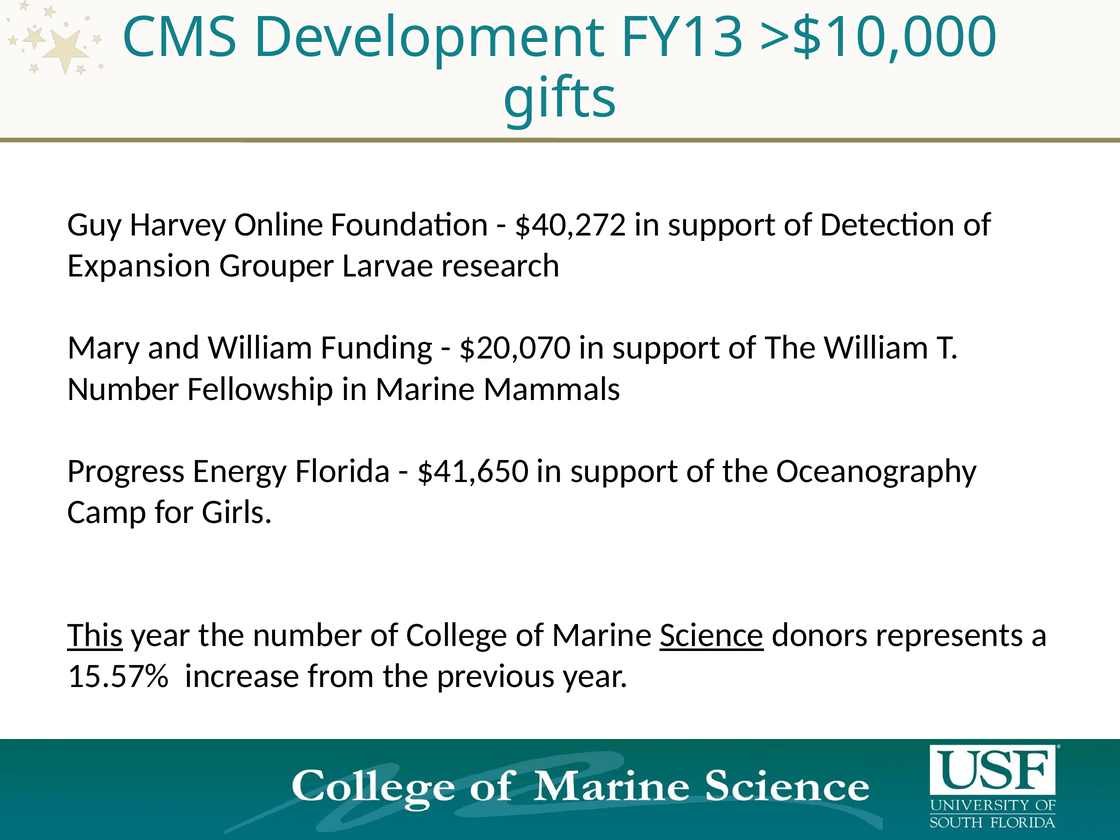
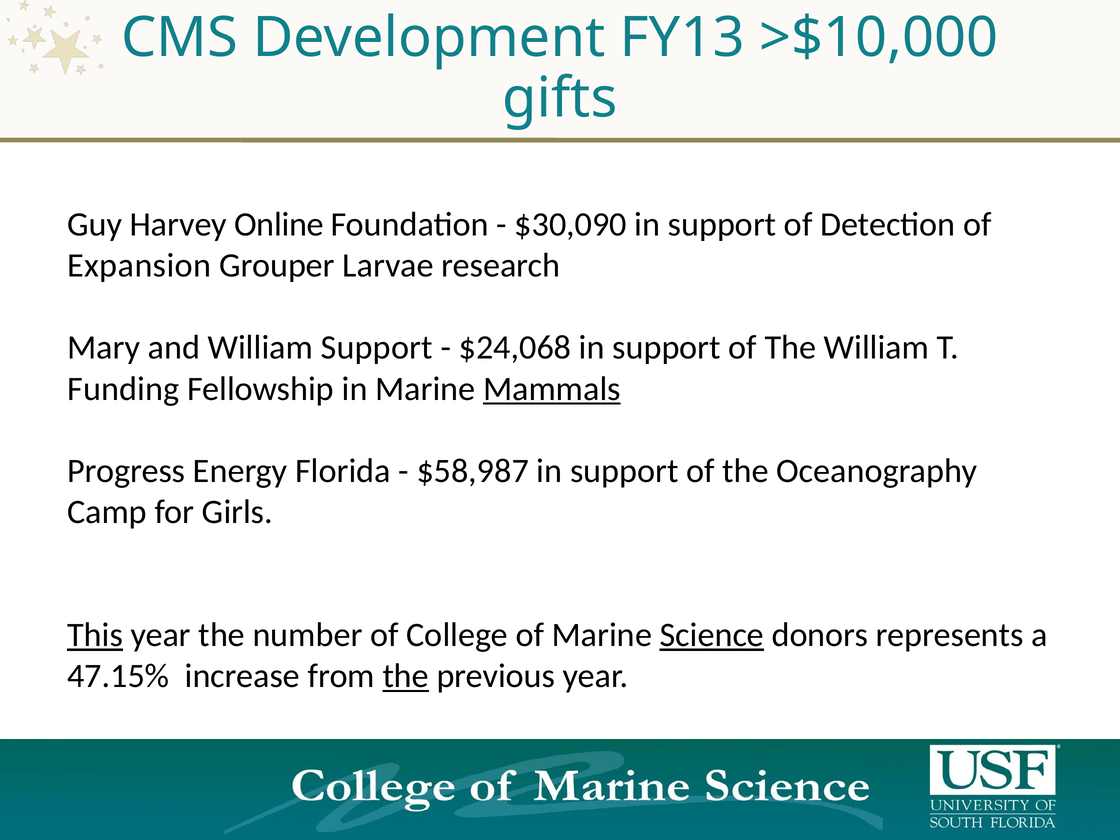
$40,272: $40,272 -> $30,090 (571, 225)
William Funding: Funding -> Support (377, 348)
$20,070: $20,070 -> $24,068 (515, 348)
Number: Number -> Funding (123, 389)
Mammals underline: none -> present (552, 389)
$41,650: $41,650 -> $58,987 (473, 471)
15.57%: 15.57% -> 47.15% (118, 676)
the underline: none -> present (406, 676)
